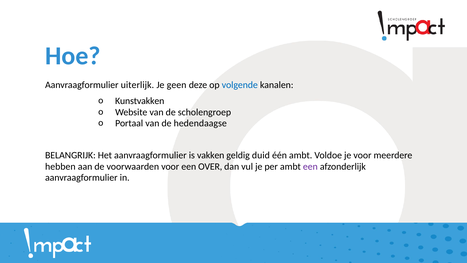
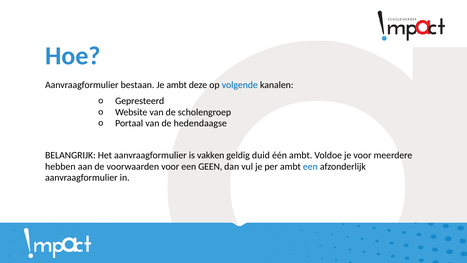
uiterlijk: uiterlijk -> bestaan (138, 85)
Je geen: geen -> ambt (177, 85)
Kunstvakken: Kunstvakken -> Gepresteerd (140, 101)
OVER: OVER -> GEEN (210, 166)
een colour: purple -> blue (310, 166)
